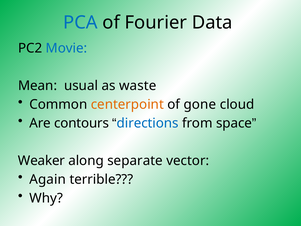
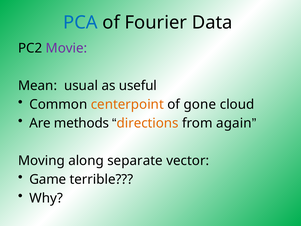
Movie colour: blue -> purple (66, 48)
waste: waste -> useful (138, 86)
contours: contours -> methods (82, 123)
directions colour: blue -> orange (148, 123)
space: space -> again (234, 123)
Weaker: Weaker -> Moving (41, 161)
Again: Again -> Game (48, 179)
